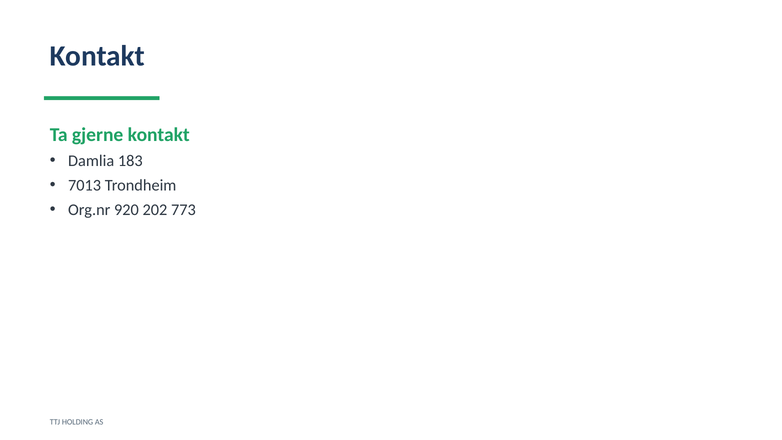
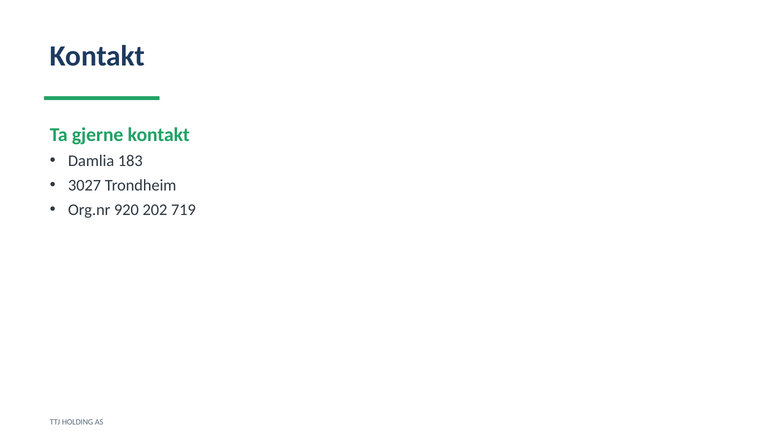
7013: 7013 -> 3027 (85, 185)
773: 773 -> 719 (183, 210)
